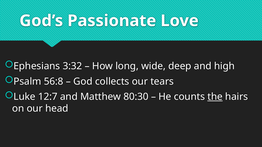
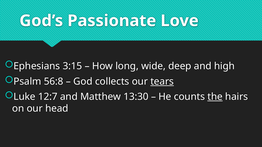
3:32: 3:32 -> 3:15 (72, 66)
tears underline: none -> present (162, 82)
80:30: 80:30 -> 13:30 (136, 97)
